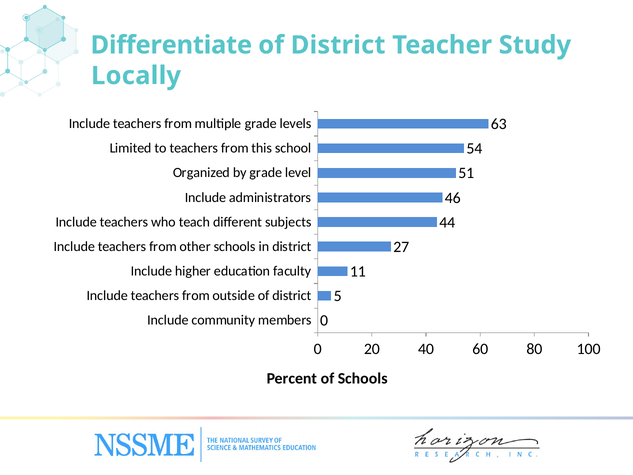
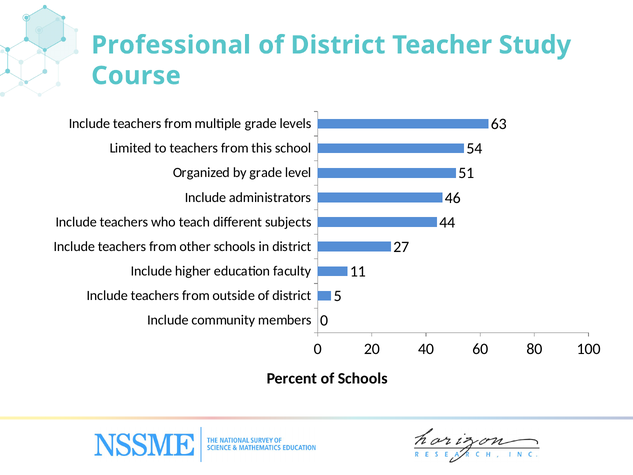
Differentiate: Differentiate -> Professional (171, 45)
Locally: Locally -> Course (136, 76)
